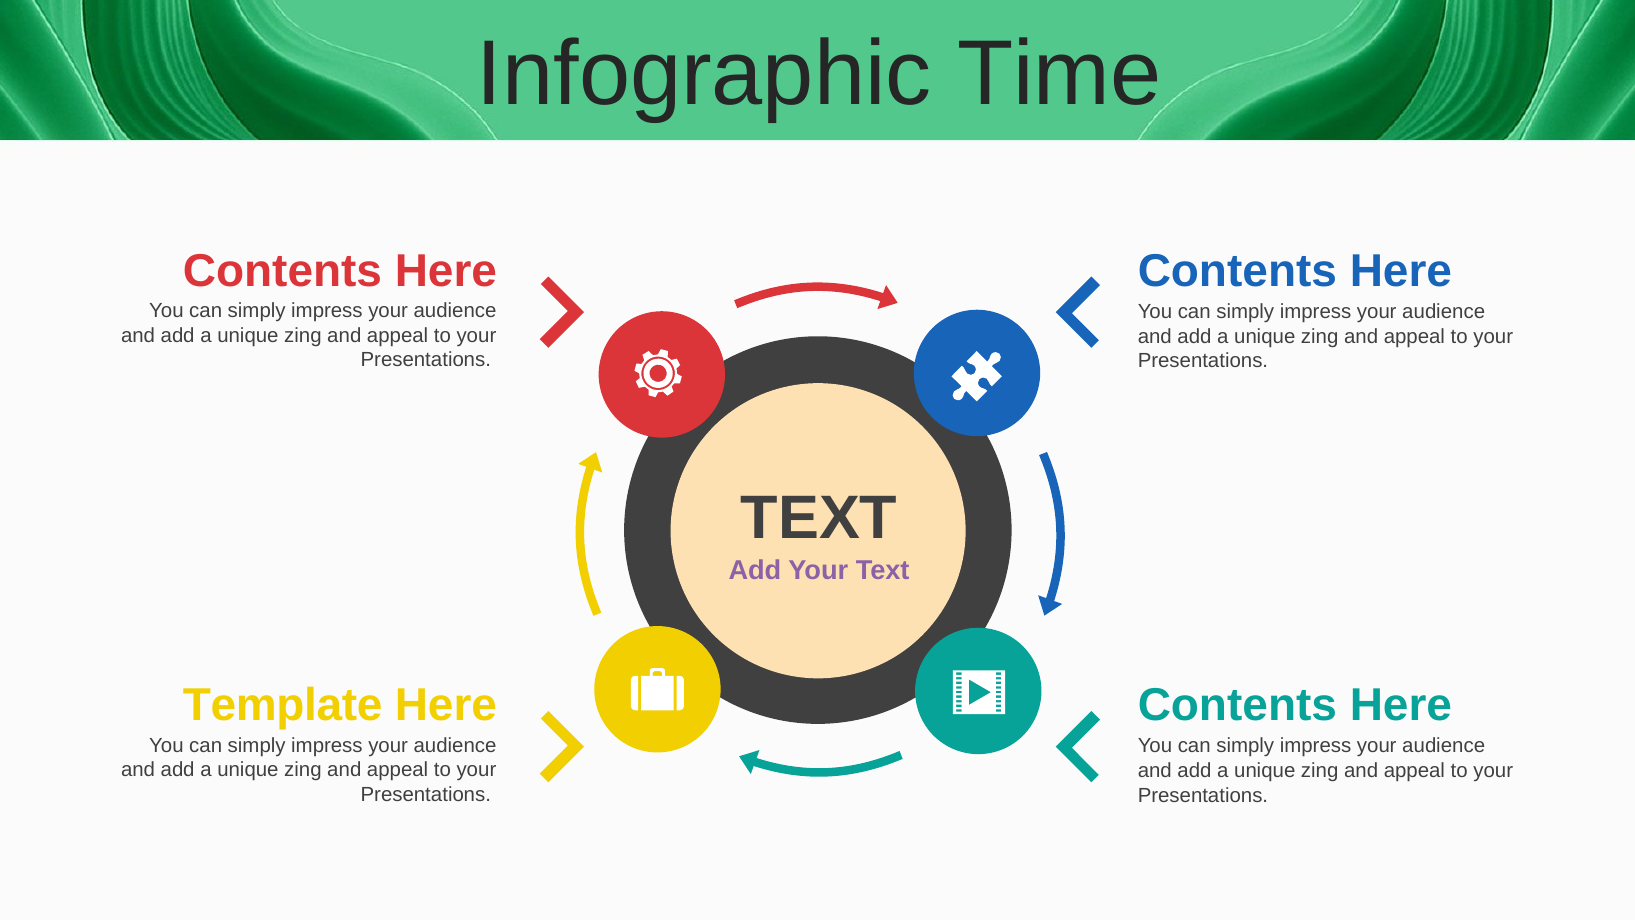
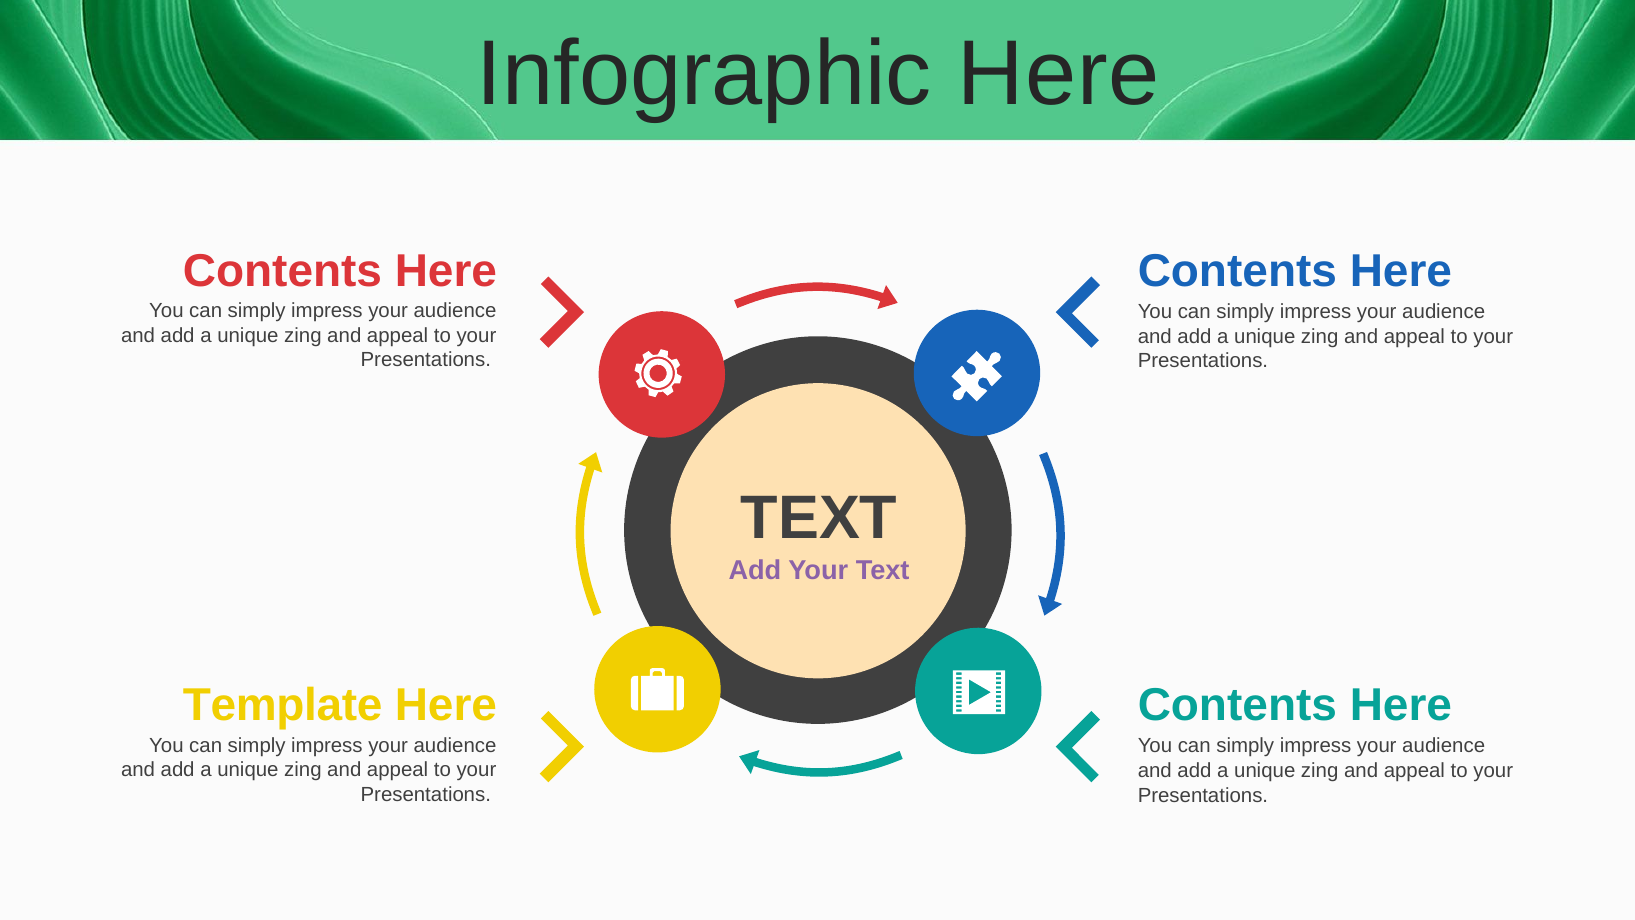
Infographic Time: Time -> Here (1059, 74)
